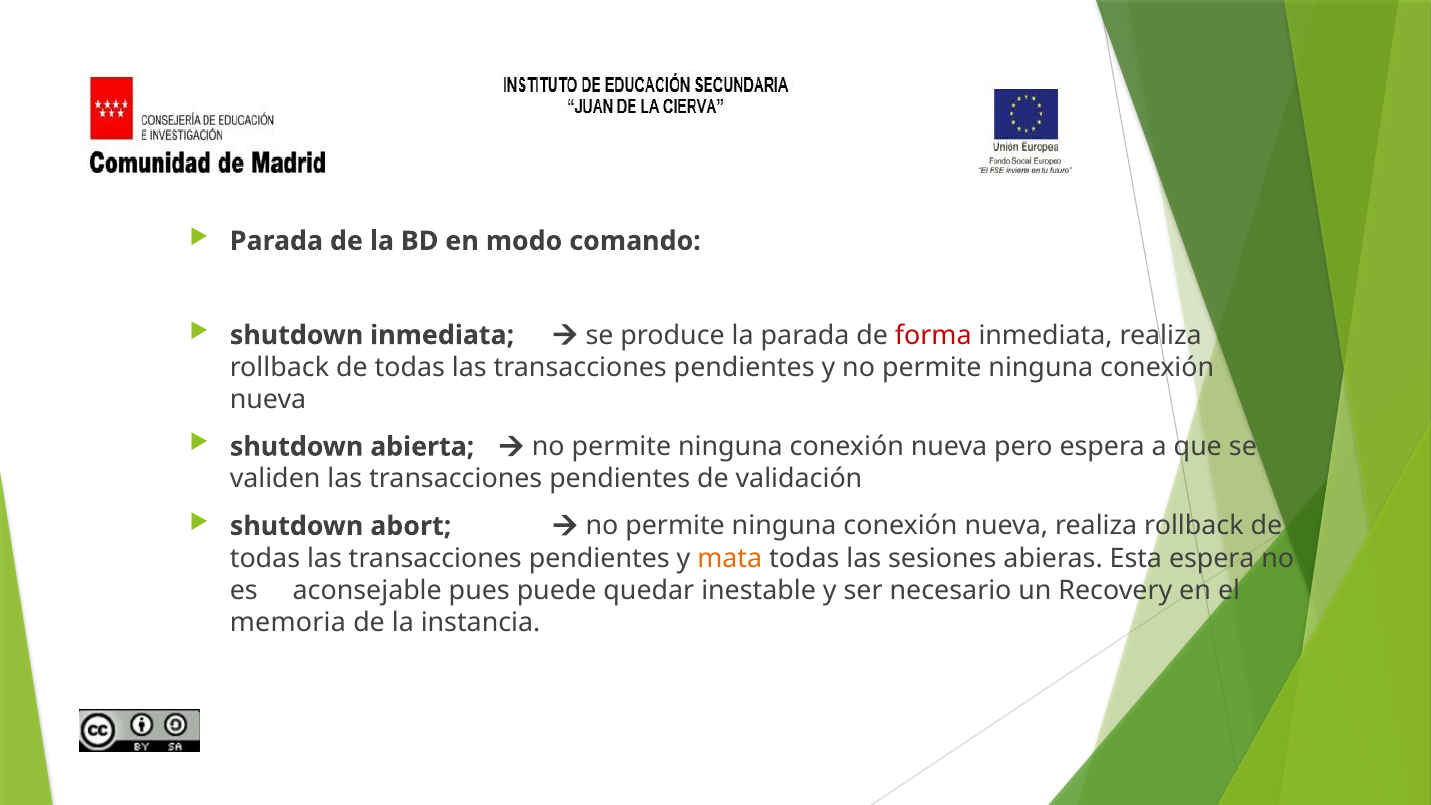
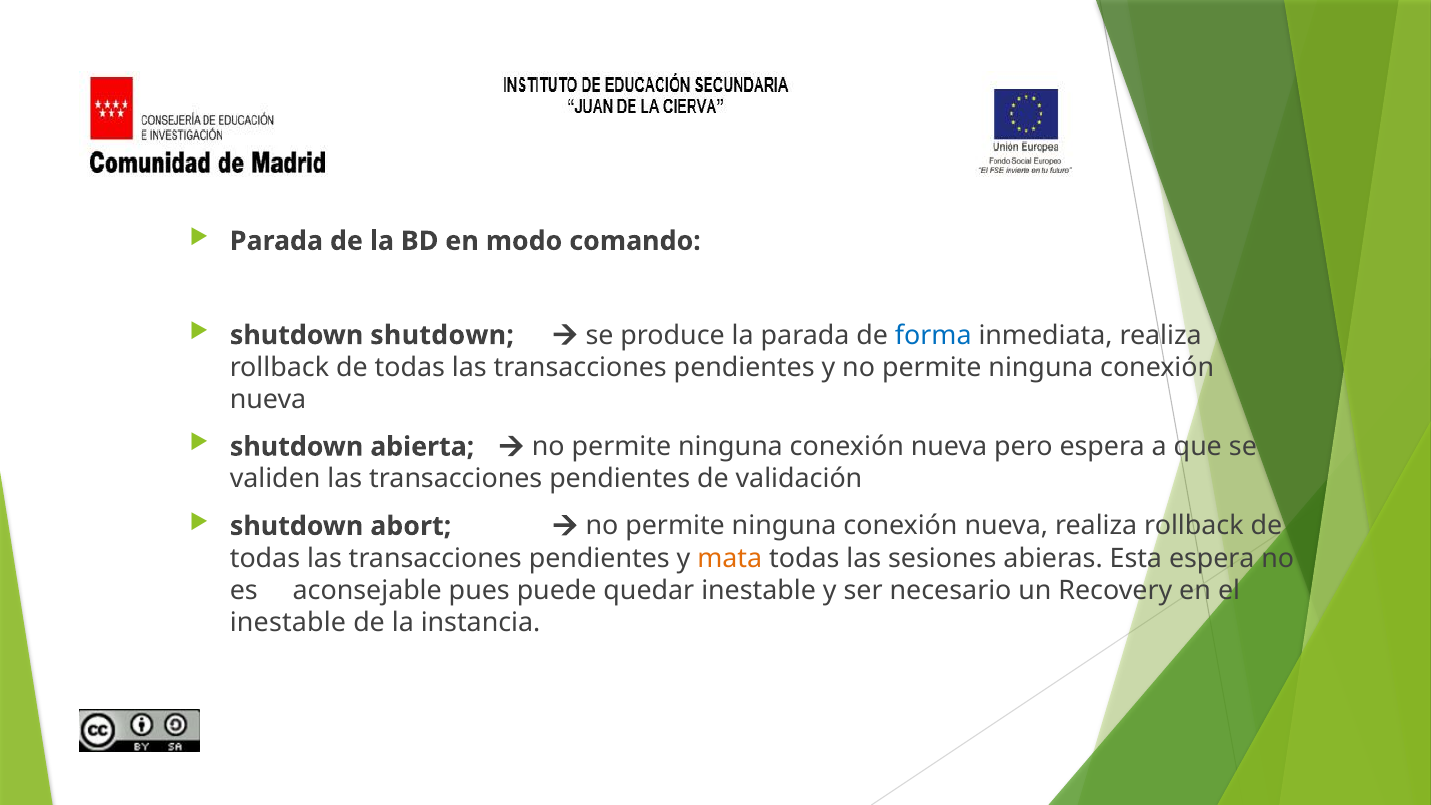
shutdown inmediata: inmediata -> shutdown (442, 335)
forma colour: red -> blue (933, 335)
memoria: memoria -> inestable (288, 623)
